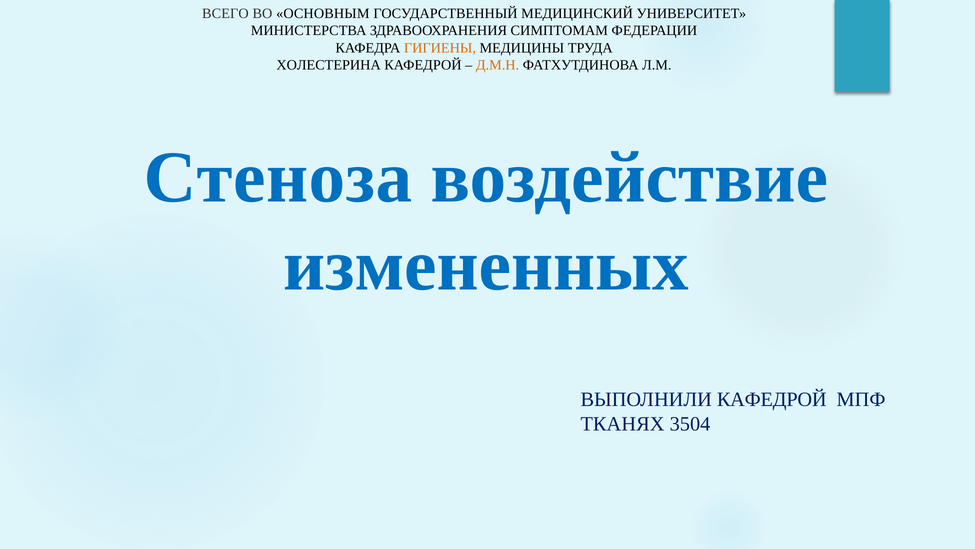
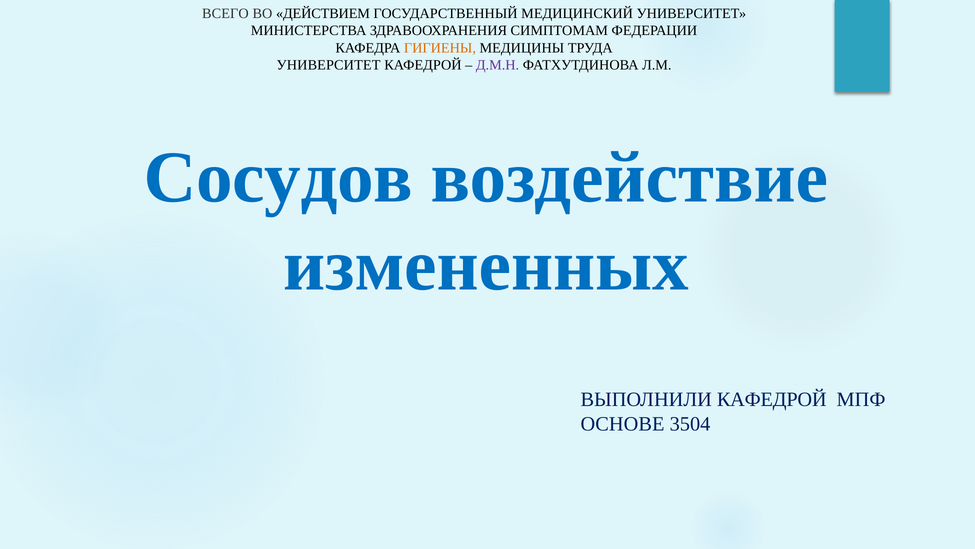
ОСНОВНЫМ: ОСНОВНЫМ -> ДЕЙСТВИЕМ (323, 14)
ХОЛЕСТЕРИНА: ХОЛЕСТЕРИНА -> УНИВЕРСИТЕТ (329, 65)
Д.М.Н colour: orange -> purple (498, 65)
Стеноза: Стеноза -> Сосудов (278, 178)
ТКАНЯХ: ТКАНЯХ -> ОСНОВЕ (622, 424)
